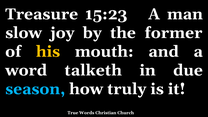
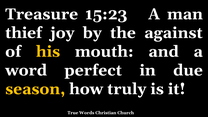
slow: slow -> thief (24, 33)
former: former -> against (173, 33)
talketh: talketh -> perfect (93, 70)
season colour: light blue -> yellow (35, 89)
